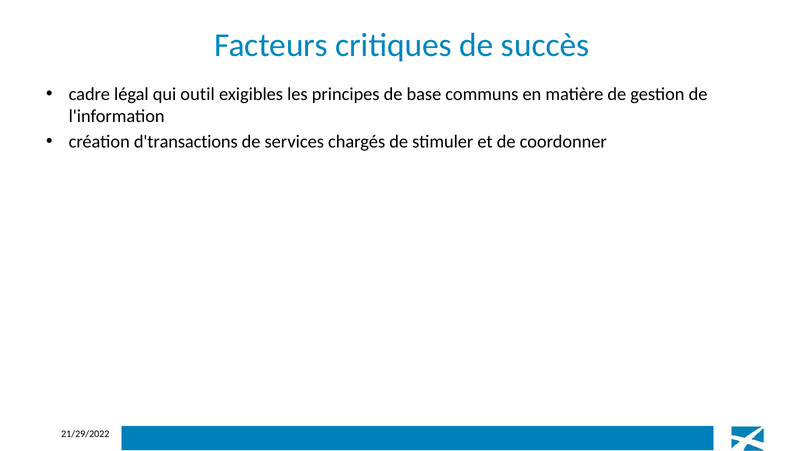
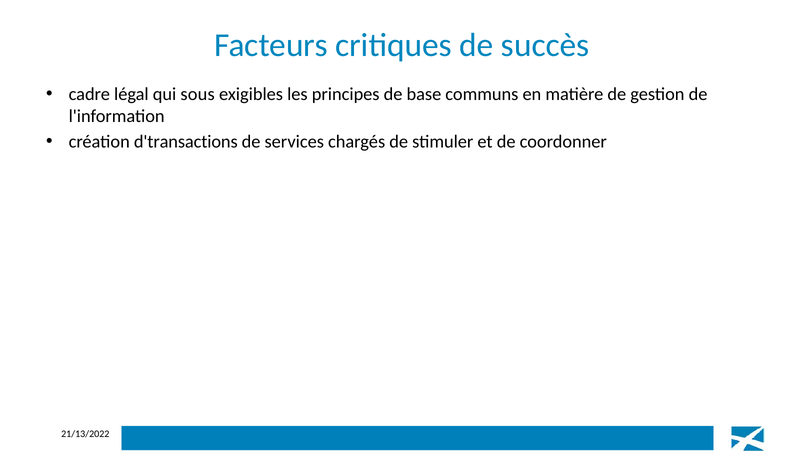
outil: outil -> sous (198, 94)
21/29/2022: 21/29/2022 -> 21/13/2022 (85, 434)
